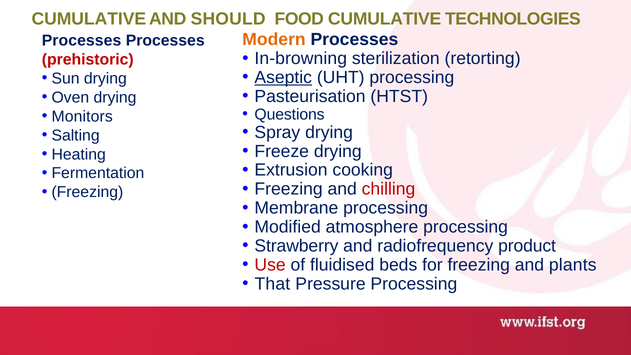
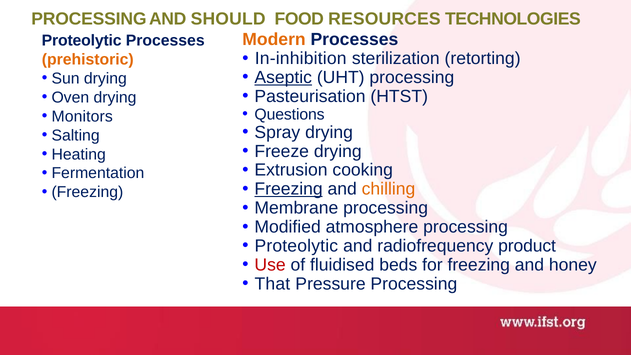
CUMULATIVE: CUMULATIVE -> PROCESSING (89, 19)
FOOD CUMULATIVE: CUMULATIVE -> RESOURCES (384, 19)
Processes: Processes -> Proteolytic (82, 41)
In-browning: In-browning -> In-inhibition (301, 58)
prehistoric colour: red -> orange (88, 60)
Freezing underline: none -> present (289, 189)
chilling colour: red -> orange (389, 189)
Strawberry: Strawberry -> Proteolytic (296, 246)
plants: plants -> honey (573, 265)
